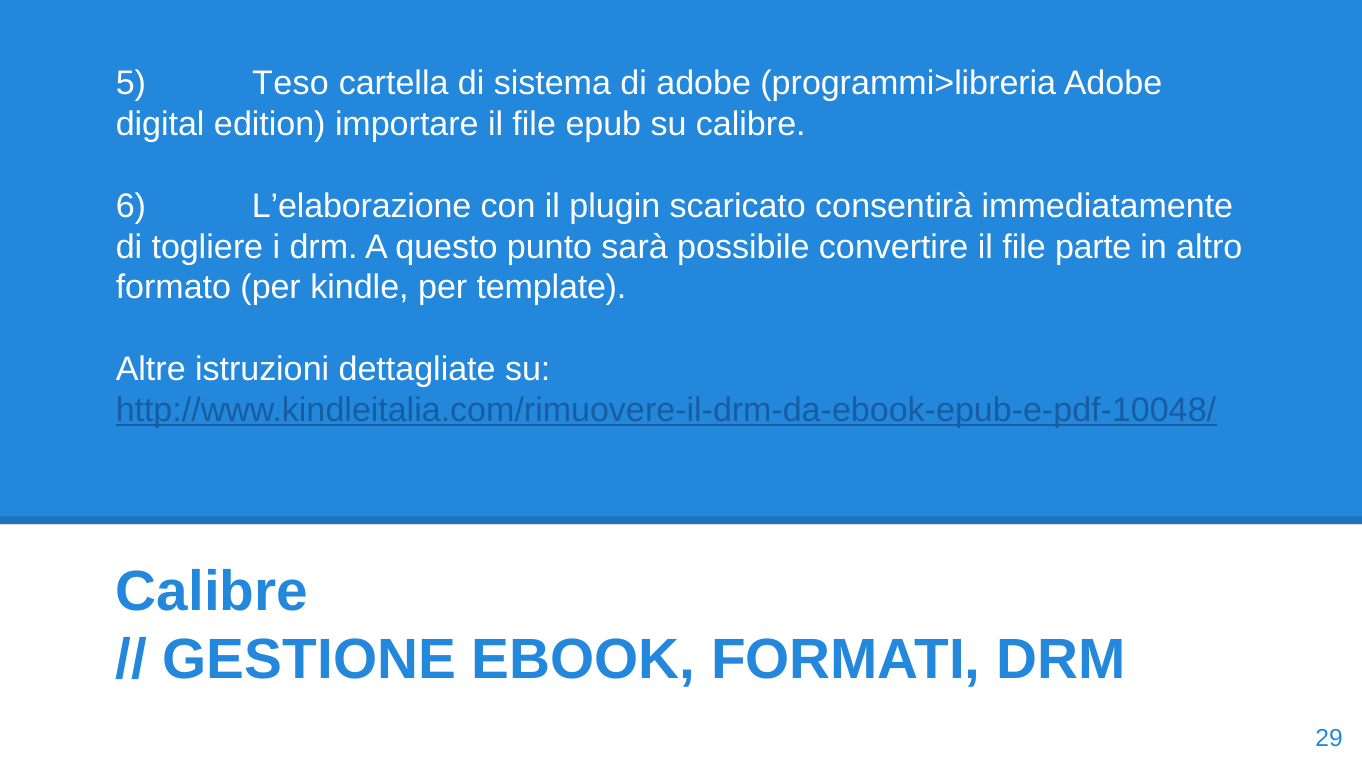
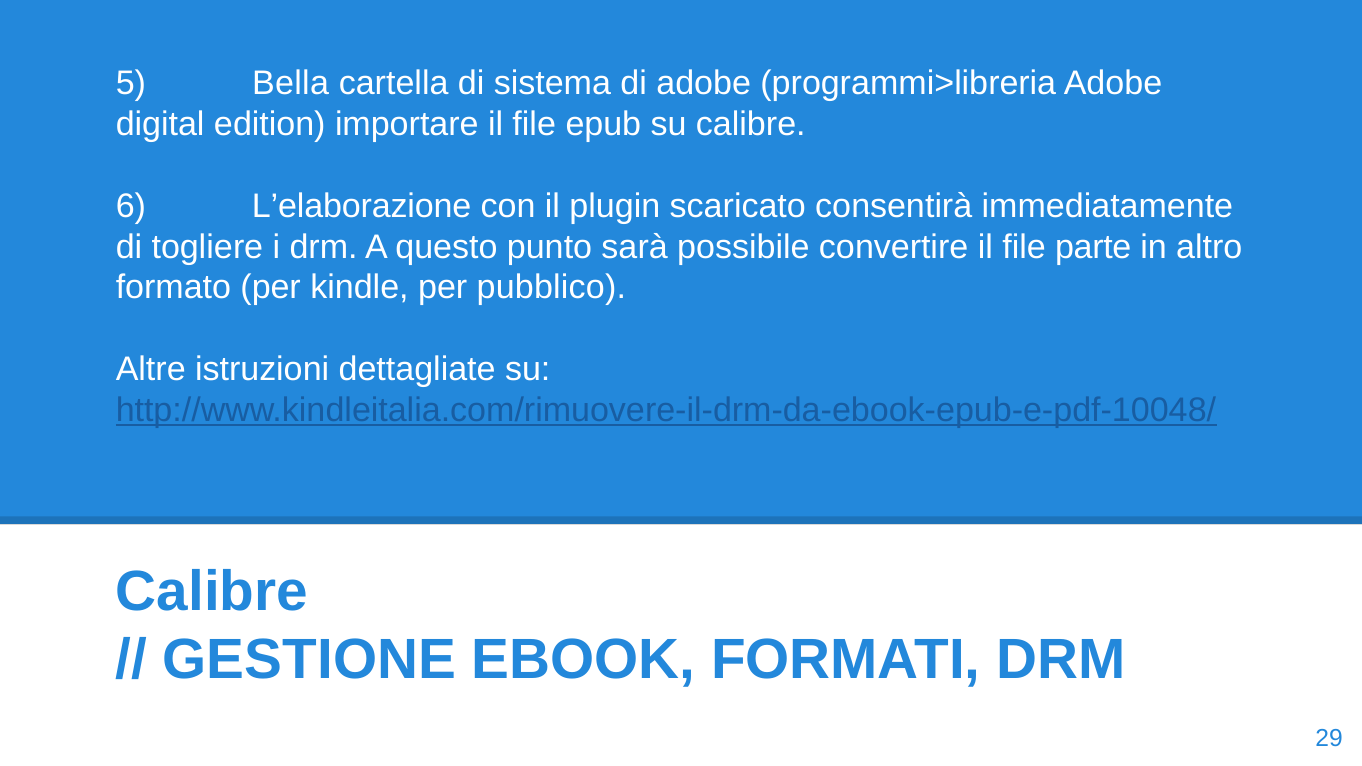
Teso: Teso -> Bella (291, 83)
template: template -> pubblico (551, 288)
